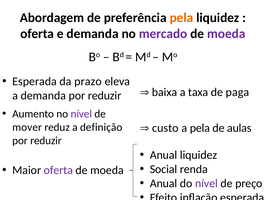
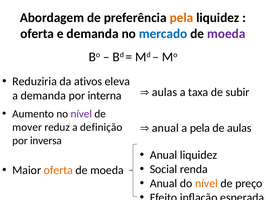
mercado colour: purple -> blue (163, 34)
Esperada: Esperada -> Reduziria (35, 81)
prazo: prazo -> ativos (88, 81)
demanda por reduzir: reduzir -> interna (105, 95)
baixa: baixa -> aulas (165, 92)
paga: paga -> subir (238, 92)
custo: custo -> anual (165, 128)
reduzir: reduzir -> inversa (46, 140)
oferta colour: purple -> orange (58, 170)
nível colour: purple -> orange (206, 183)
